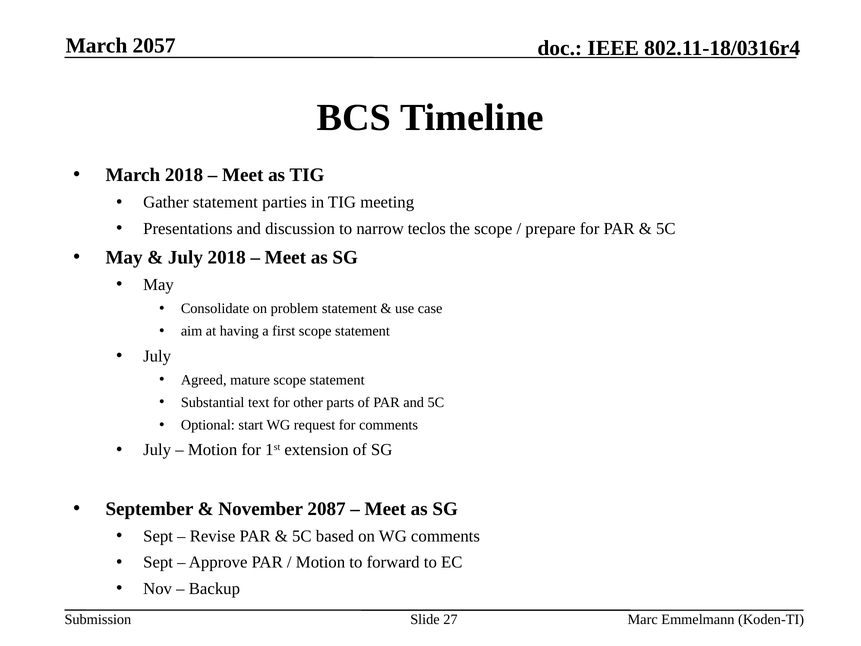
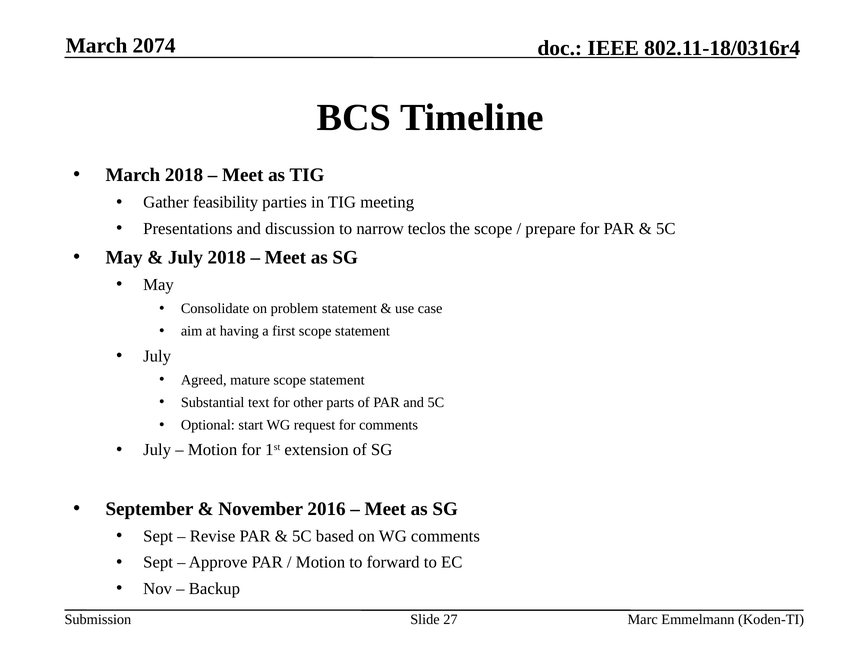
2057: 2057 -> 2074 (154, 46)
Gather statement: statement -> feasibility (226, 202)
2087: 2087 -> 2016 (327, 509)
